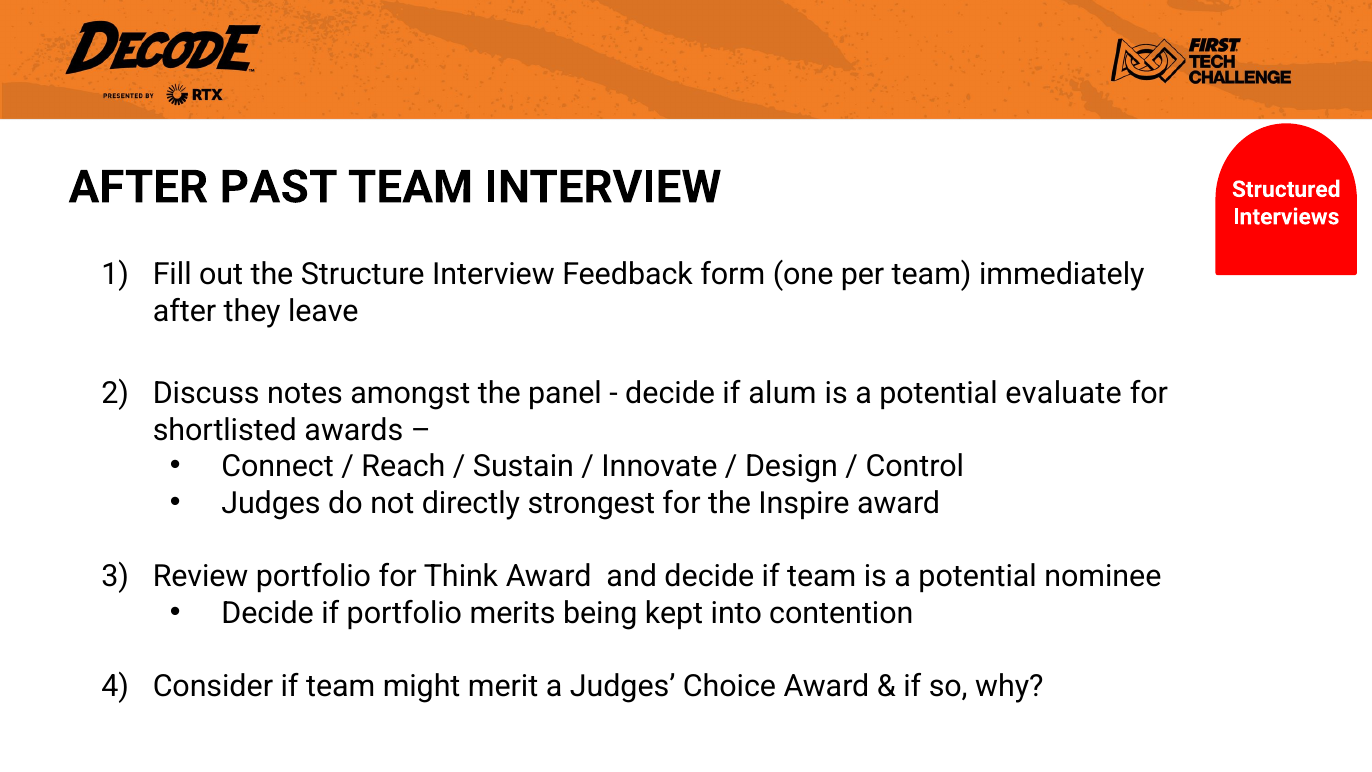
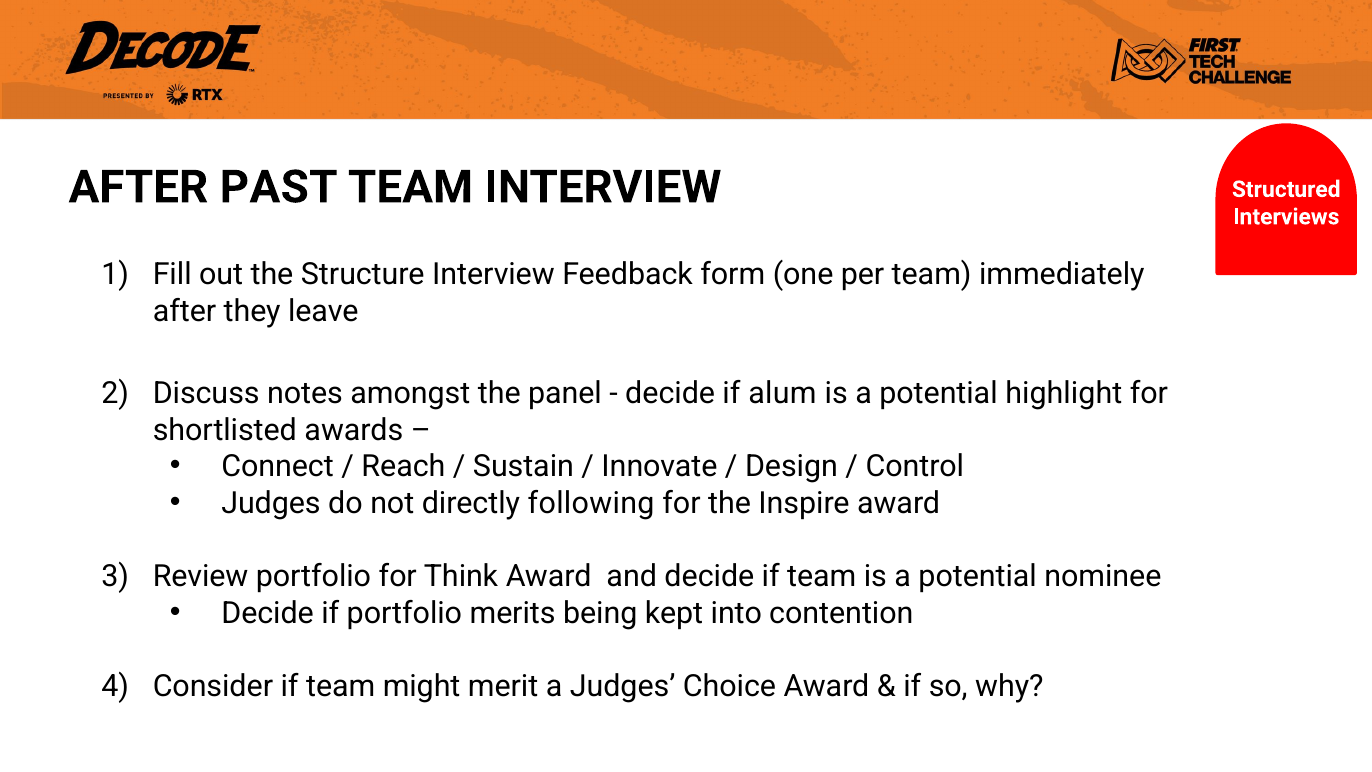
evaluate: evaluate -> highlight (1064, 393)
strongest: strongest -> following (591, 503)
